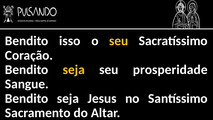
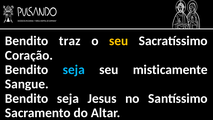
isso: isso -> traz (70, 41)
seja colour: yellow -> light blue (74, 70)
prosperidade: prosperidade -> misticamente (170, 70)
